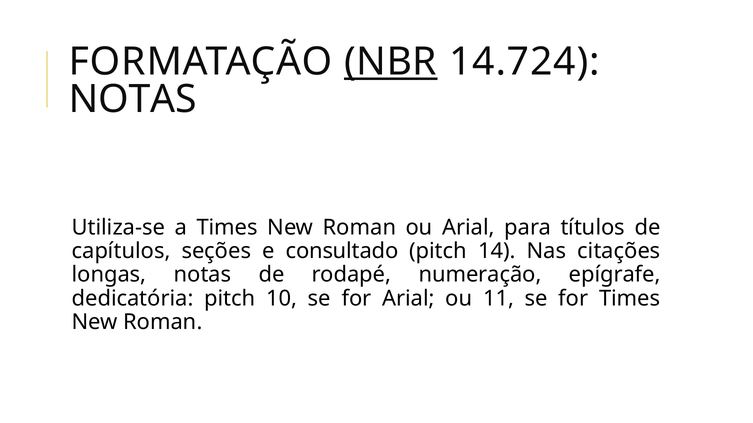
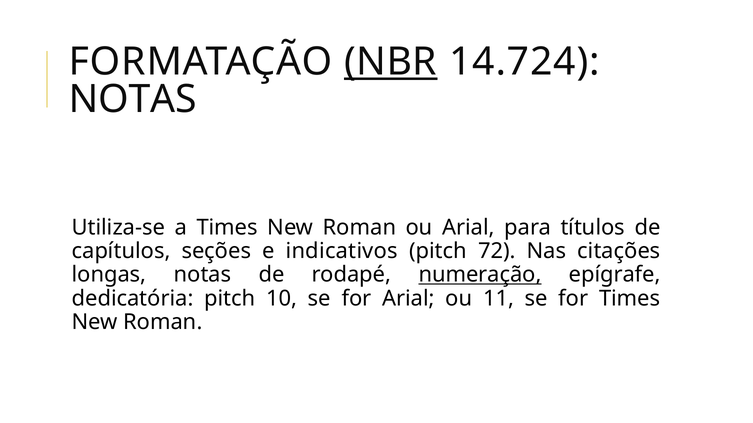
consultado: consultado -> indicativos (342, 251)
14: 14 -> 72 (497, 251)
numeração underline: none -> present (480, 275)
